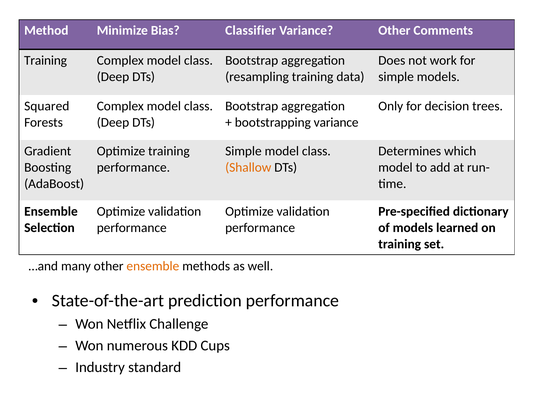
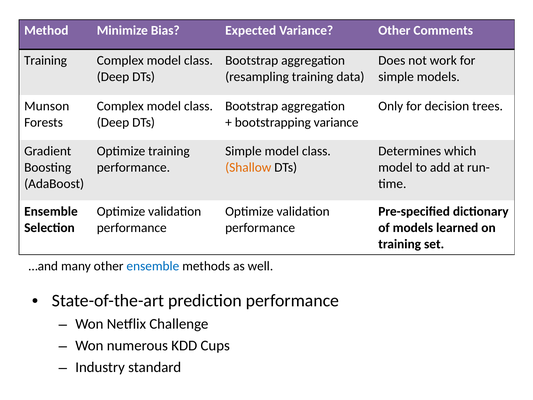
Classifier: Classifier -> Expected (251, 31)
Squared: Squared -> Munson (47, 106)
ensemble colour: orange -> blue (153, 266)
